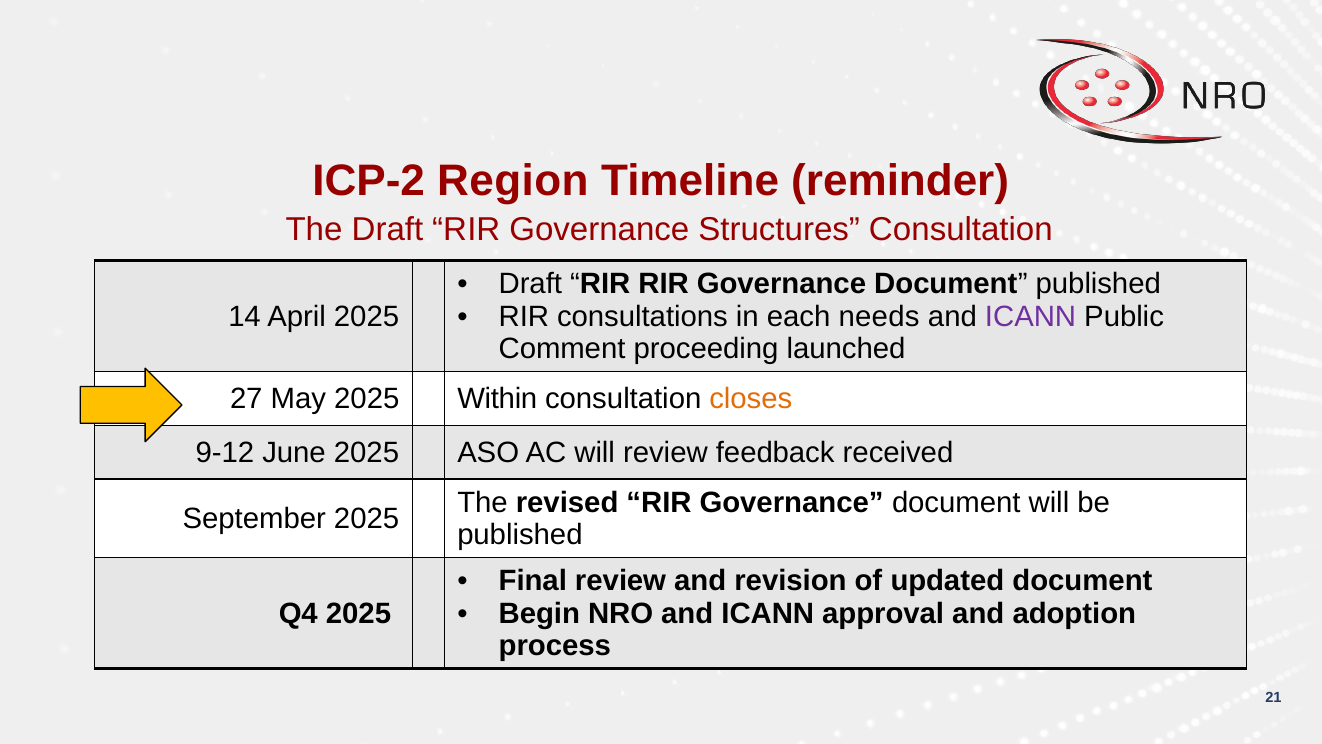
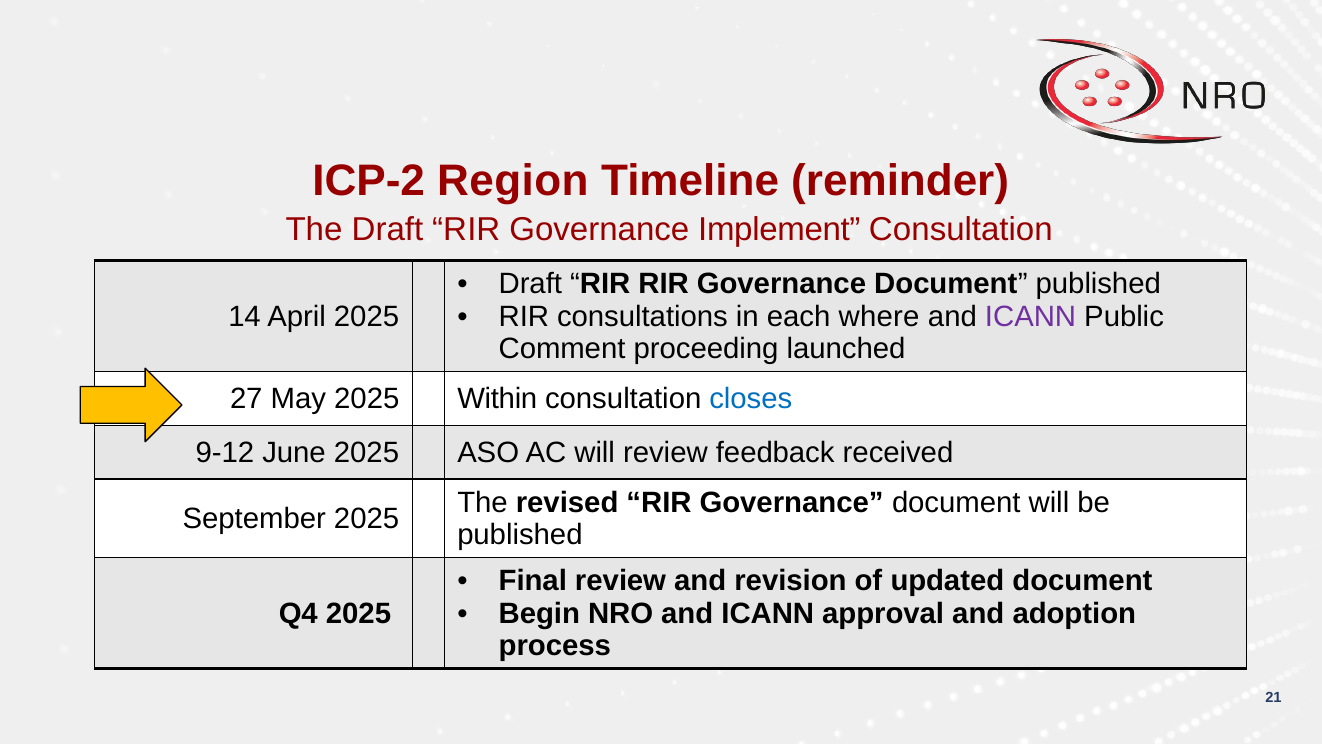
Structures: Structures -> Implement (779, 229)
needs: needs -> where (879, 317)
closes colour: orange -> blue (751, 399)
